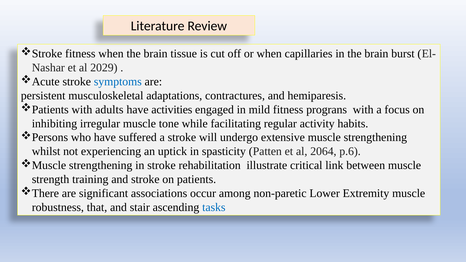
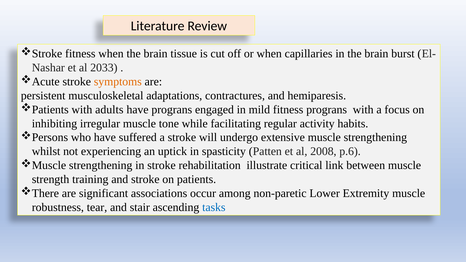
2029: 2029 -> 2033 (104, 68)
symptoms colour: blue -> orange (118, 82)
have activities: activities -> prograns (172, 110)
2064: 2064 -> 2008 (323, 152)
that: that -> tear (97, 207)
